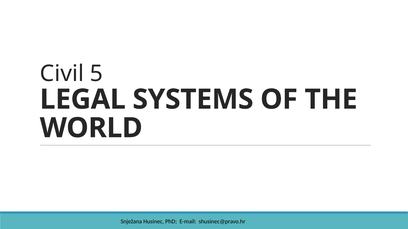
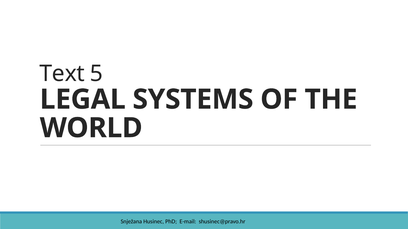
Civil: Civil -> Text (62, 74)
